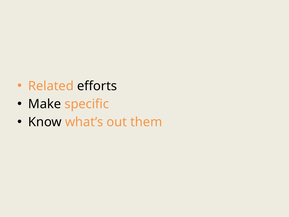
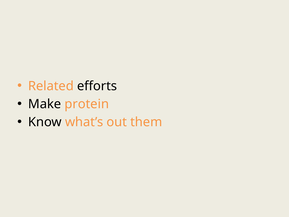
specific: specific -> protein (87, 104)
